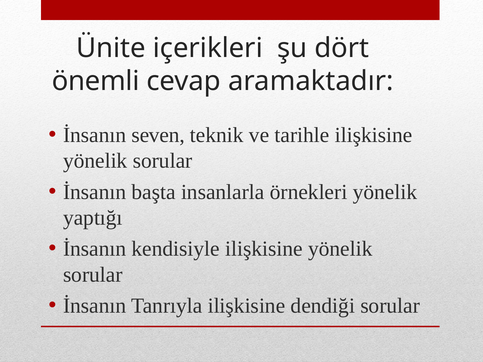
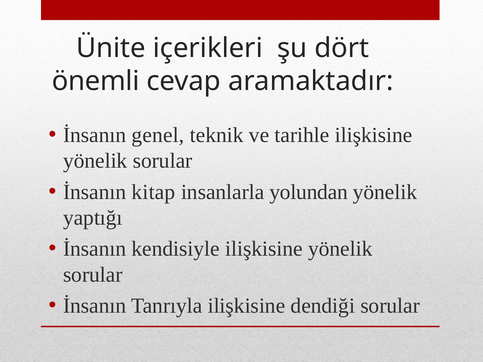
seven: seven -> genel (158, 135)
başta: başta -> kitap (153, 192)
örnekleri: örnekleri -> yolundan (309, 192)
